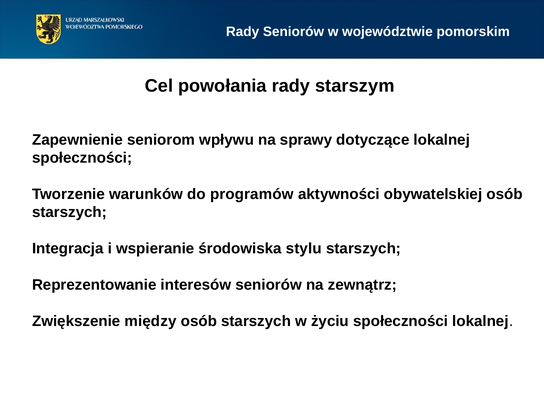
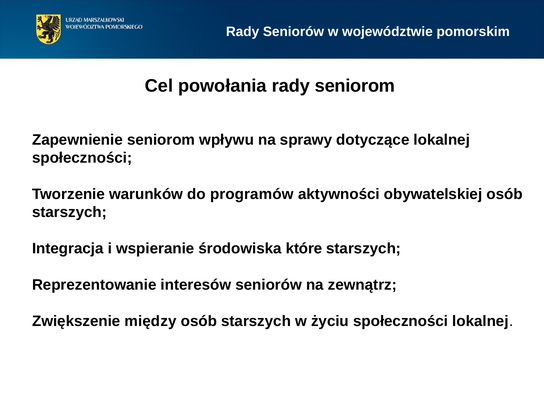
rady starszym: starszym -> seniorom (355, 86)
stylu: stylu -> które (304, 249)
